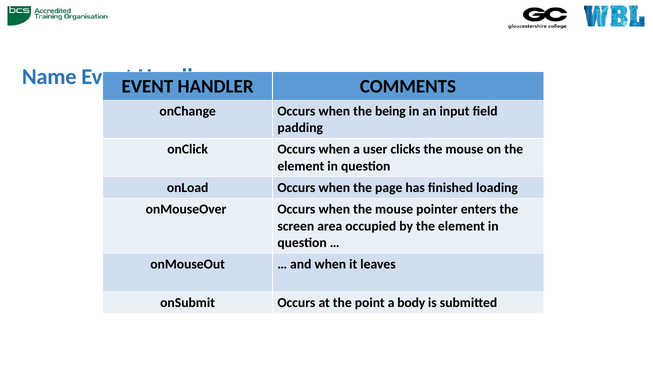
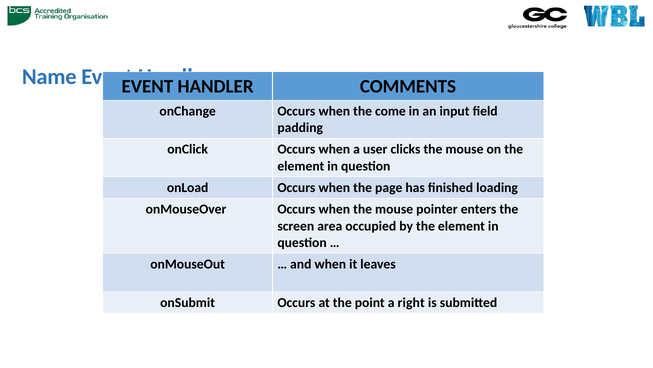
being: being -> come (390, 111)
body: body -> right (411, 302)
